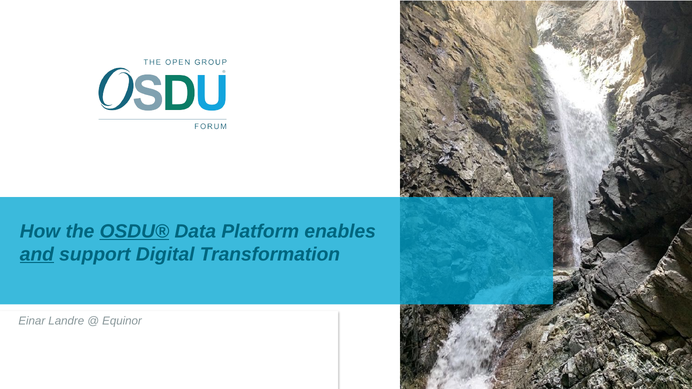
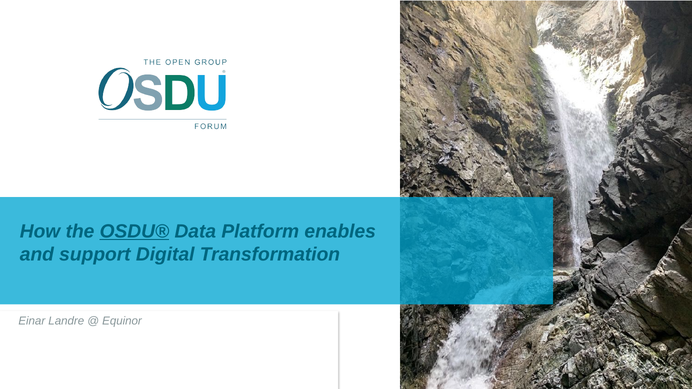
and underline: present -> none (37, 254)
